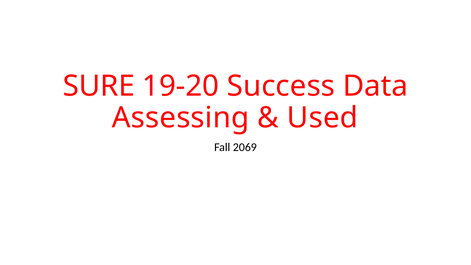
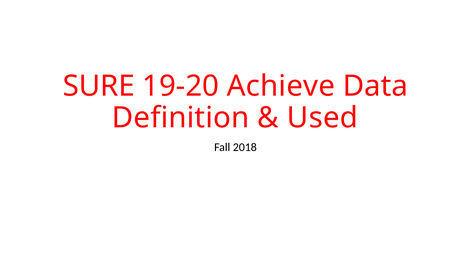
Success: Success -> Achieve (281, 86)
Assessing: Assessing -> Definition (181, 118)
2069: 2069 -> 2018 (245, 147)
